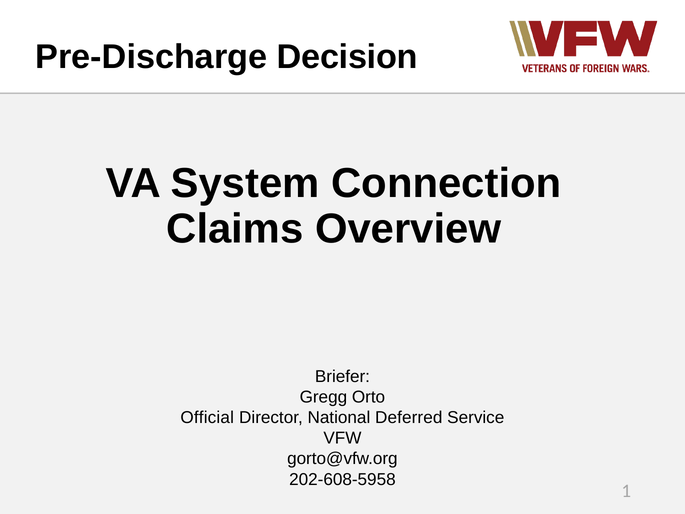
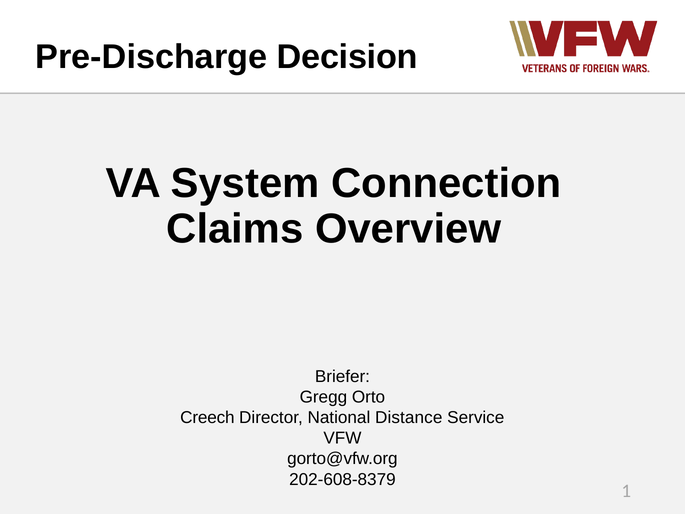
Official: Official -> Creech (207, 417)
Deferred: Deferred -> Distance (409, 417)
202-608-5958: 202-608-5958 -> 202-608-8379 (342, 479)
